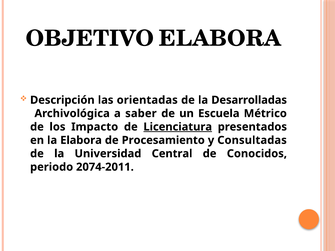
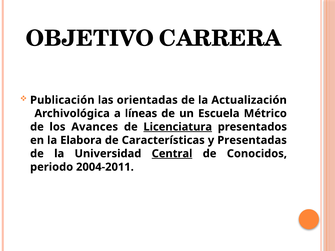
OBJETIVO ELABORA: ELABORA -> CARRERA (220, 38)
Descripción: Descripción -> Publicación (62, 100)
Desarrolladas: Desarrolladas -> Actualización (249, 100)
saber: saber -> líneas (141, 114)
Impacto: Impacto -> Avances (95, 127)
Procesamiento: Procesamiento -> Características (163, 140)
Consultadas: Consultadas -> Presentadas (252, 140)
Central underline: none -> present (172, 154)
2074-2011: 2074-2011 -> 2004-2011 (105, 167)
